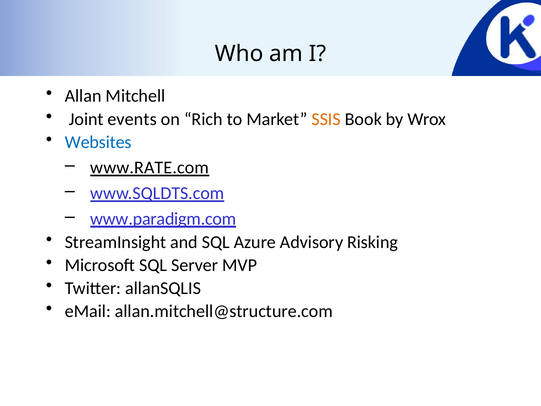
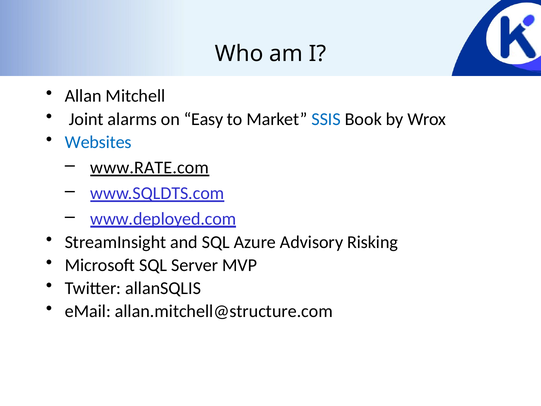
events: events -> alarms (132, 119)
Rich: Rich -> Easy (204, 119)
SSIS colour: orange -> blue (326, 119)
www.paradigm.com: www.paradigm.com -> www.deployed.com (163, 219)
